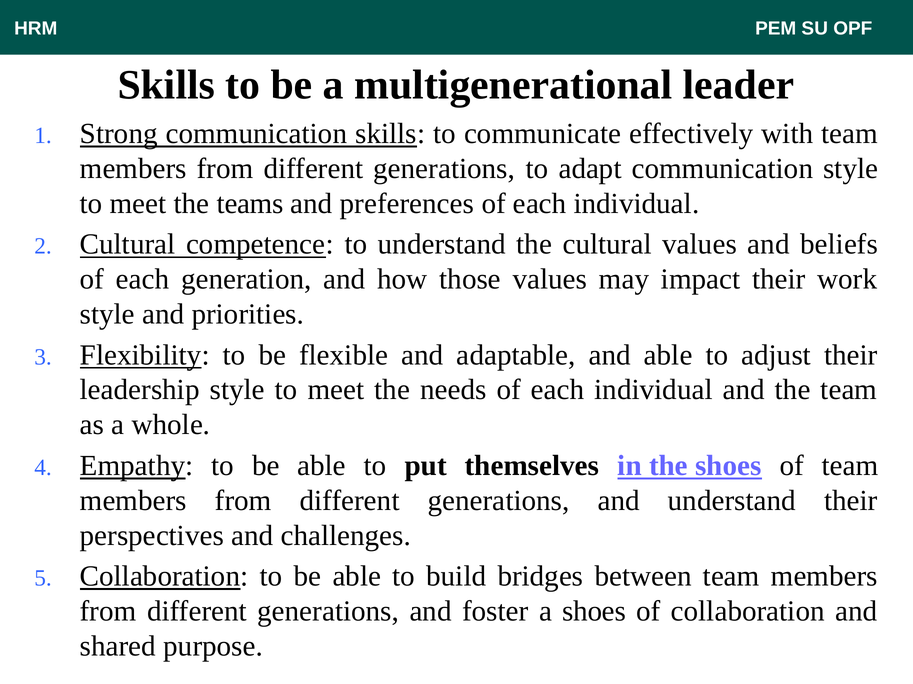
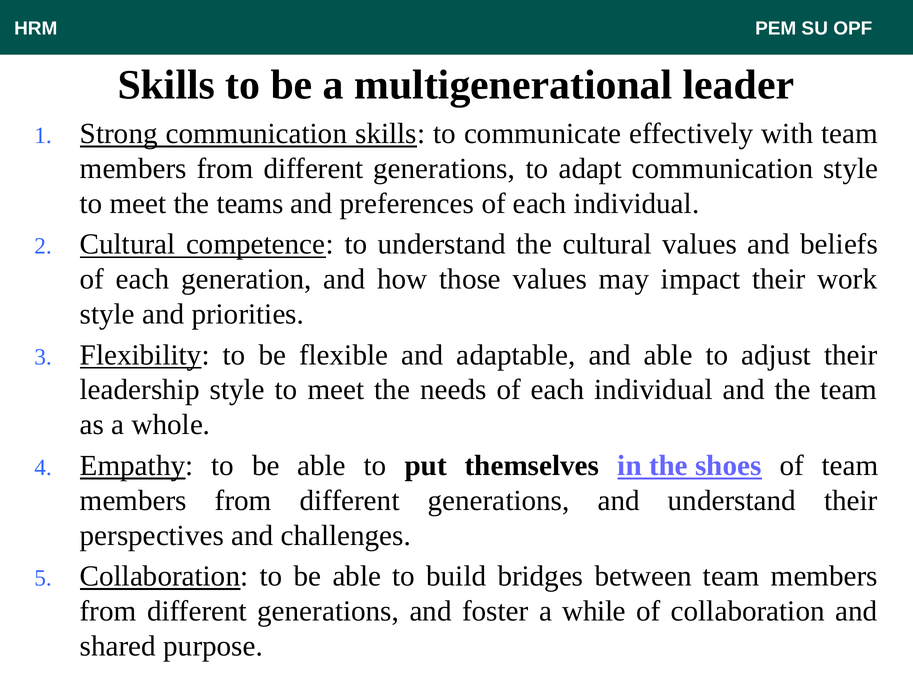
a shoes: shoes -> while (594, 612)
